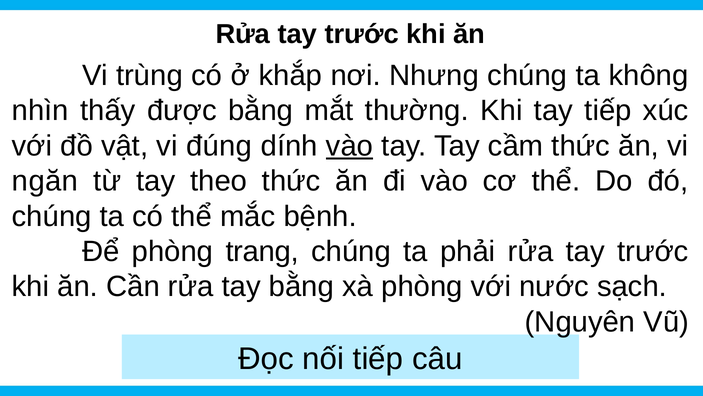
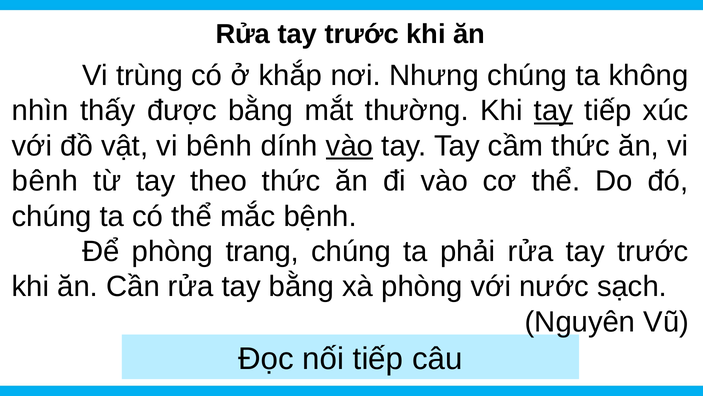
tay underline: none -> present (553, 111)
vật vi đúng: đúng -> bênh (219, 146)
ngăn: ngăn -> bênh (45, 181)
